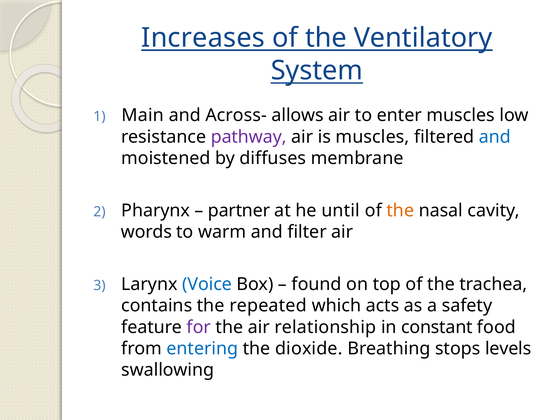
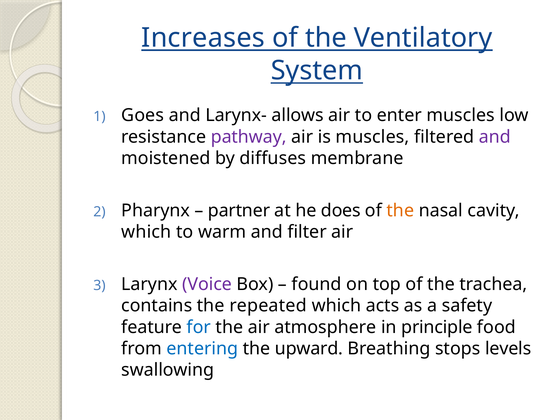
Main: Main -> Goes (143, 115)
Across-: Across- -> Larynx- (236, 115)
and colour: blue -> purple (495, 137)
until: until -> does (341, 210)
words: words -> which (146, 232)
Voice colour: blue -> purple (207, 284)
for colour: purple -> blue (199, 327)
relationship: relationship -> atmosphere (325, 327)
constant: constant -> principle (437, 327)
dioxide: dioxide -> upward (309, 348)
